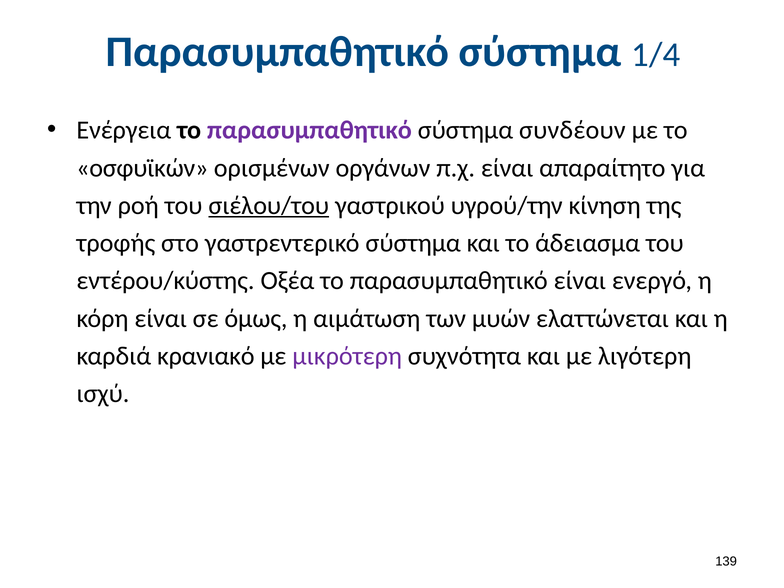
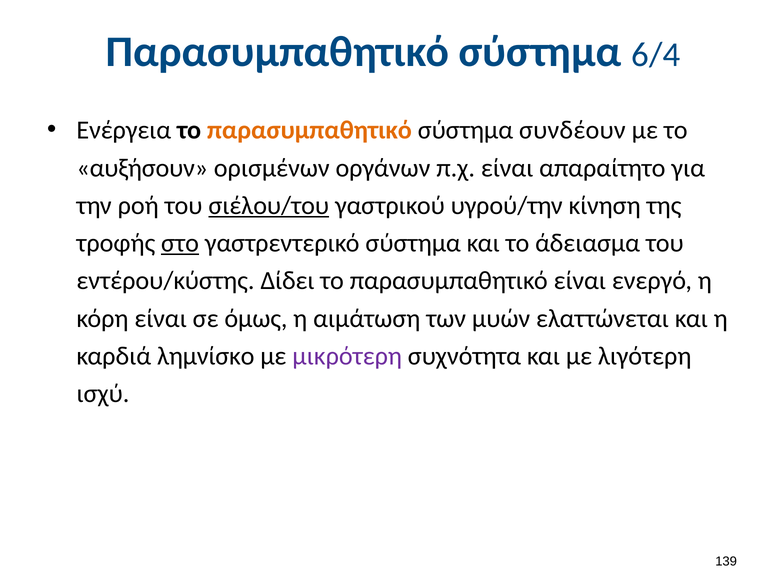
1/4: 1/4 -> 6/4 (656, 55)
παρασυμπαθητικό colour: purple -> orange (309, 130)
οσφυϊκών: οσφυϊκών -> αυξήσουν (142, 168)
στο underline: none -> present (180, 243)
Οξέα: Οξέα -> Δίδει (288, 281)
κρανιακό: κρανιακό -> λημνίσκο (206, 356)
